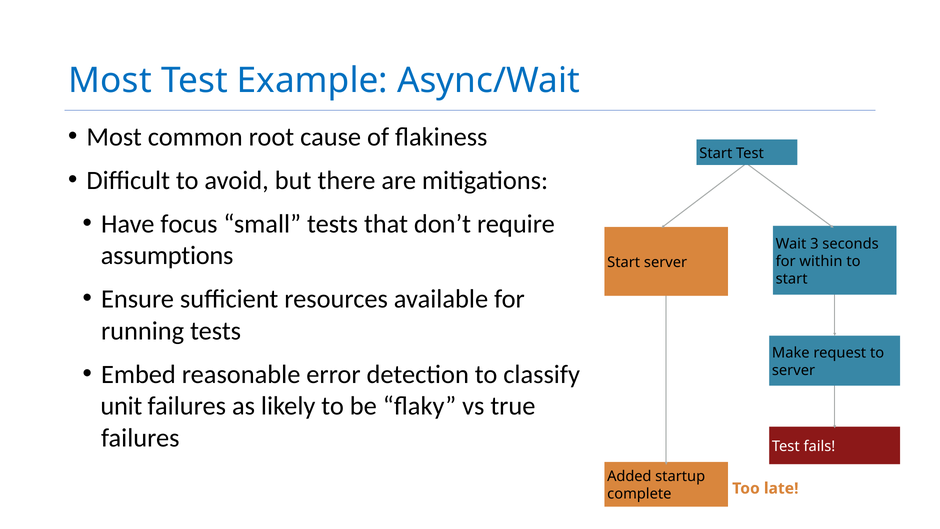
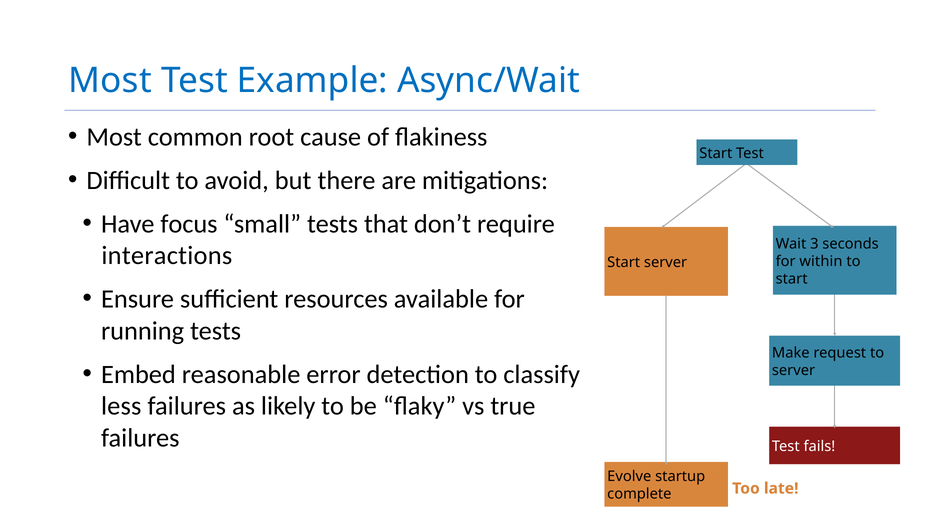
assumptions: assumptions -> interactions (167, 256)
unit: unit -> less (121, 406)
Added: Added -> Evolve (629, 476)
